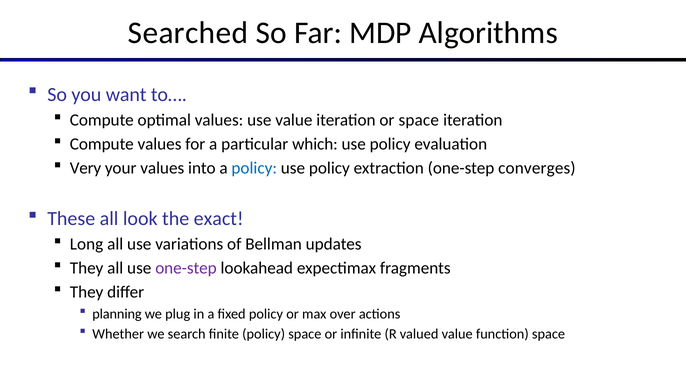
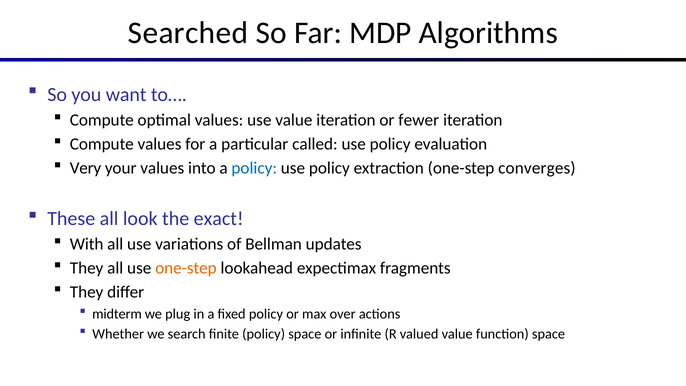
or space: space -> fewer (419, 120)
which: which -> called (315, 144)
Long: Long -> With (87, 244)
one-step colour: purple -> orange (186, 268)
planning: planning -> midterm (117, 314)
